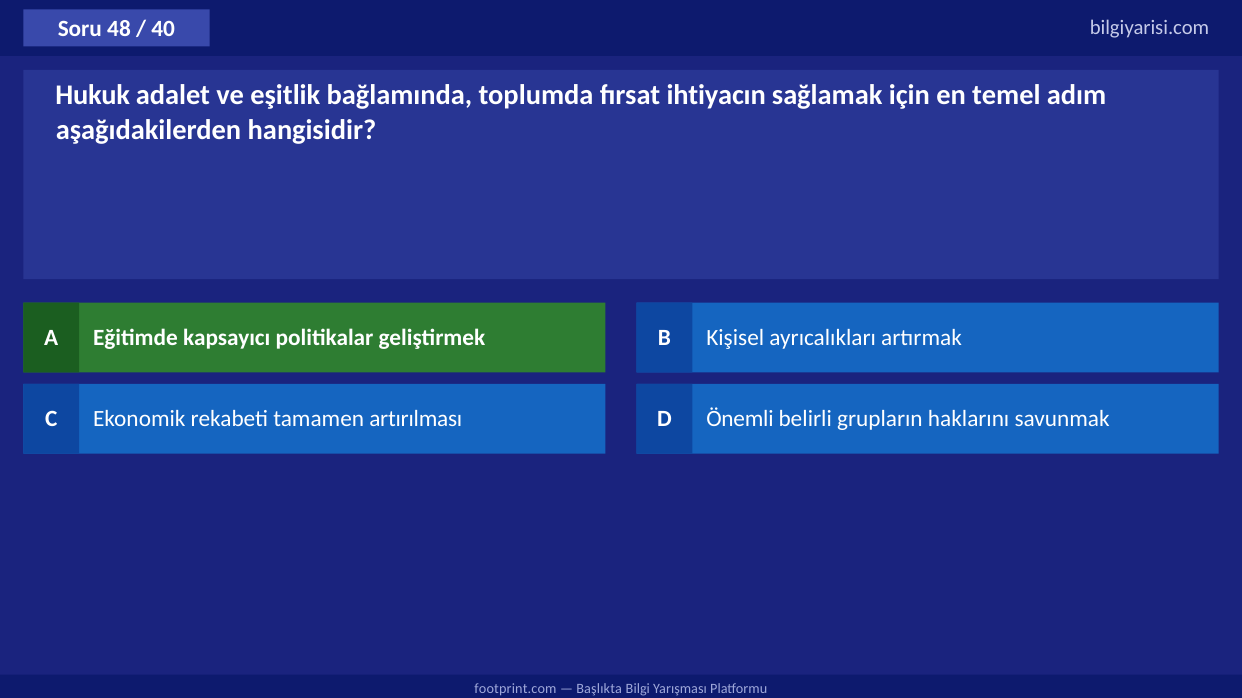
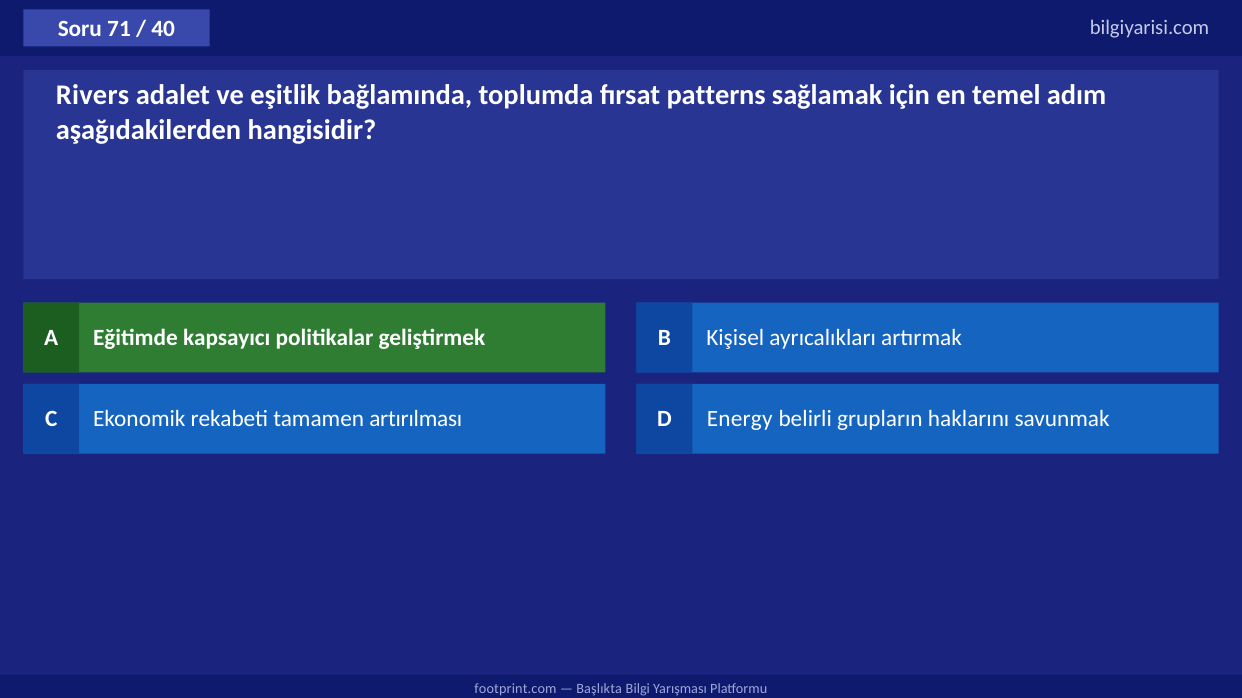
48: 48 -> 71 (119, 28)
Hukuk: Hukuk -> Rivers (93, 96)
ihtiyacın: ihtiyacın -> patterns (716, 96)
Önemli: Önemli -> Energy (740, 419)
